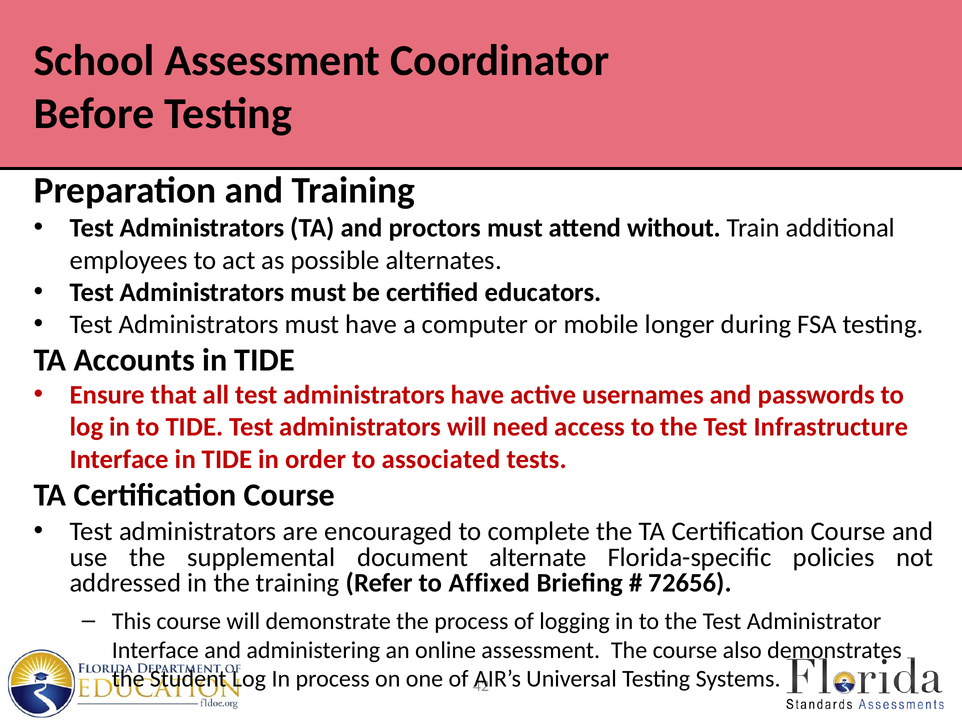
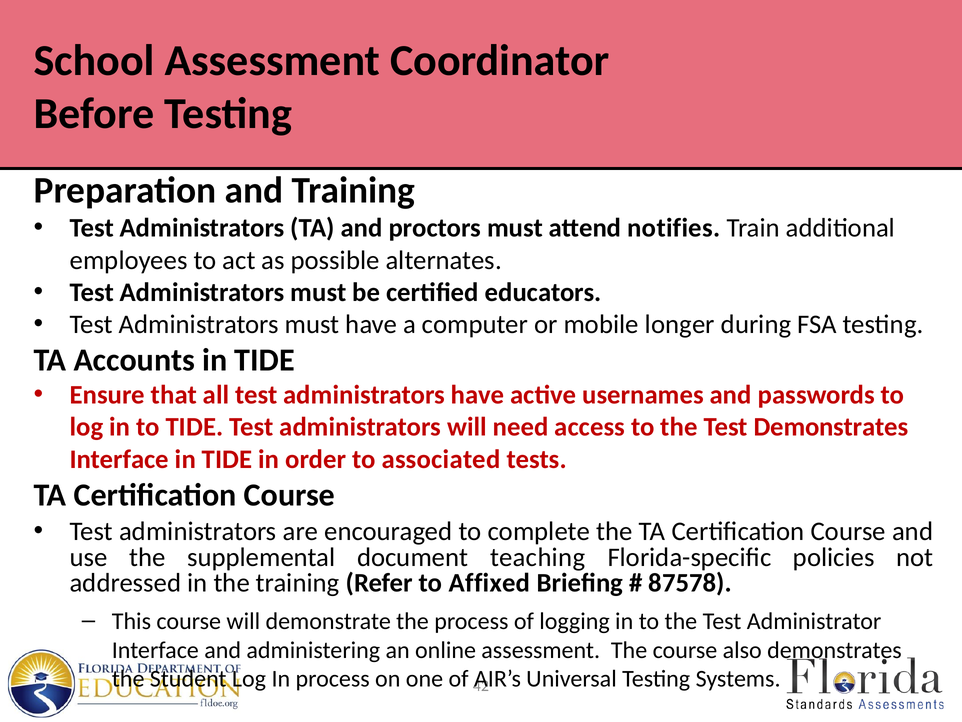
without: without -> notifies (674, 228)
Test Infrastructure: Infrastructure -> Demonstrates (831, 427)
alternate: alternate -> teaching (538, 557)
72656: 72656 -> 87578 (690, 583)
